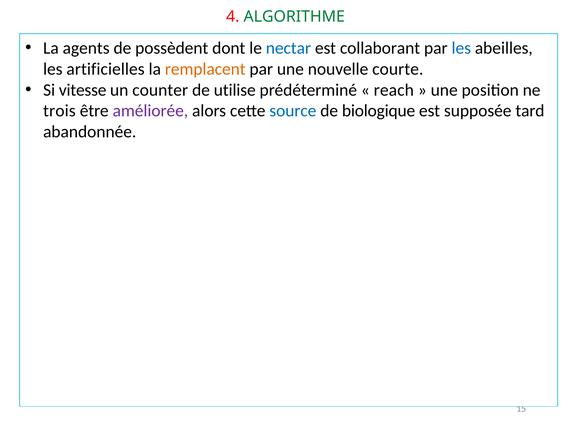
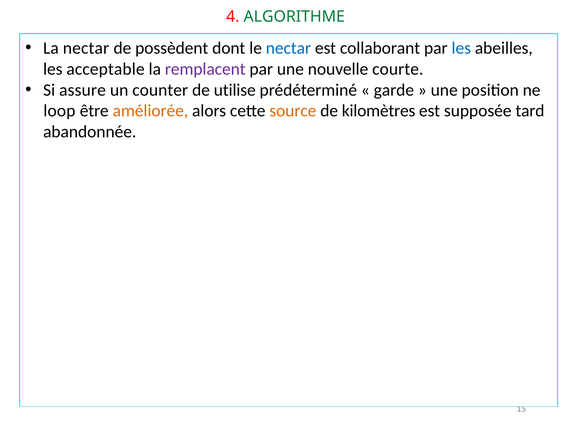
La agents: agents -> nectar (86, 48)
artificielles: artificielles -> acceptable (105, 69)
remplacent colour: orange -> purple (205, 69)
vitesse: vitesse -> assure (82, 90)
reach: reach -> garde (394, 90)
trois: trois -> loop (59, 111)
améliorée colour: purple -> orange (150, 111)
source colour: blue -> orange (293, 111)
biologique: biologique -> kilomètres (379, 111)
